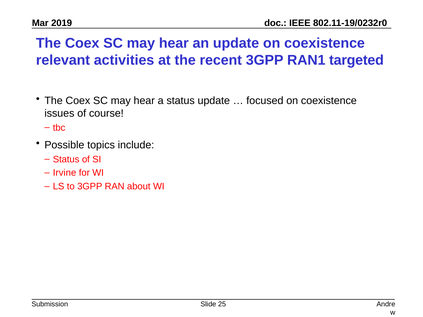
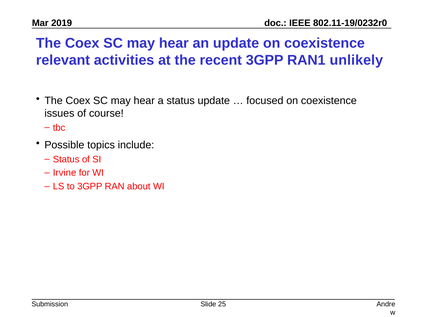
targeted: targeted -> unlikely (356, 60)
